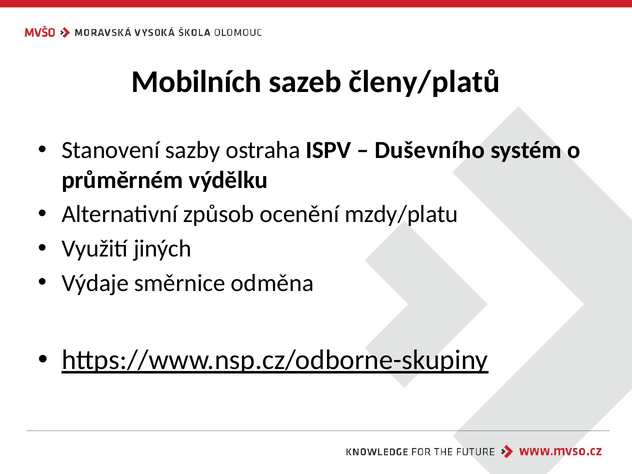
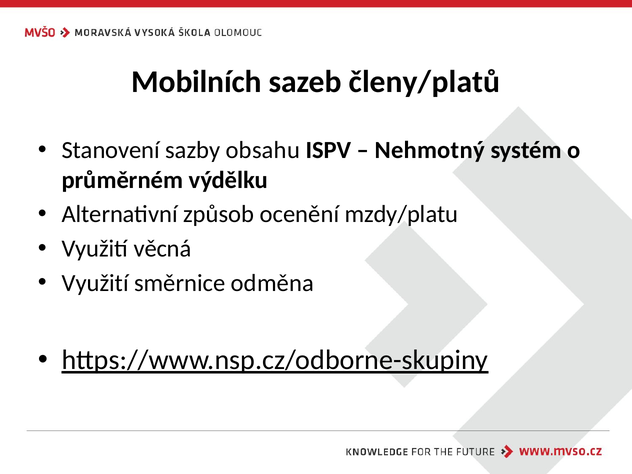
ostraha: ostraha -> obsahu (263, 150)
Duševního: Duševního -> Nehmotný (430, 150)
jiných: jiných -> věcná (163, 249)
Výdaje: Výdaje -> Využití (95, 283)
